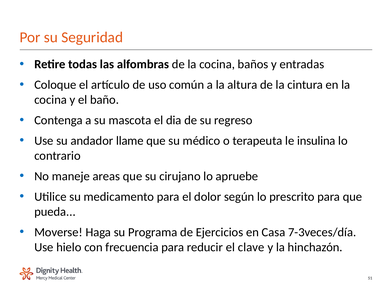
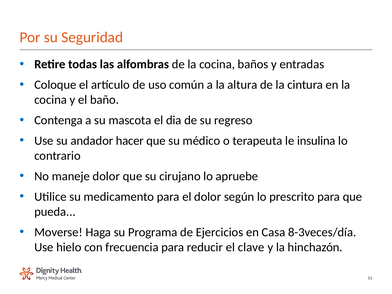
llame: llame -> hacer (130, 141)
maneje areas: areas -> dolor (106, 176)
7-3veces/día: 7-3veces/día -> 8-3veces/día (322, 232)
